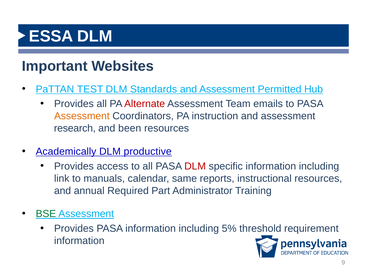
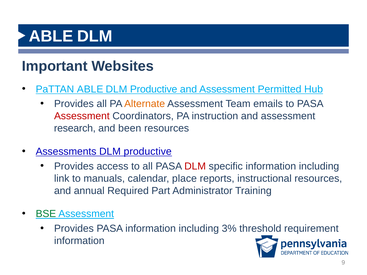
ESSA: ESSA -> ABLE (51, 36)
PaTTAN TEST: TEST -> ABLE (90, 89)
Standards: Standards -> Productive (154, 89)
Alternate colour: red -> orange (145, 104)
Assessment colour: orange -> red (82, 116)
Academically: Academically -> Assessments (66, 152)
same: same -> place (184, 179)
5%: 5% -> 3% (229, 229)
